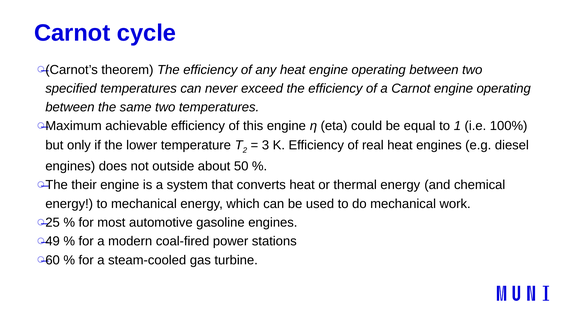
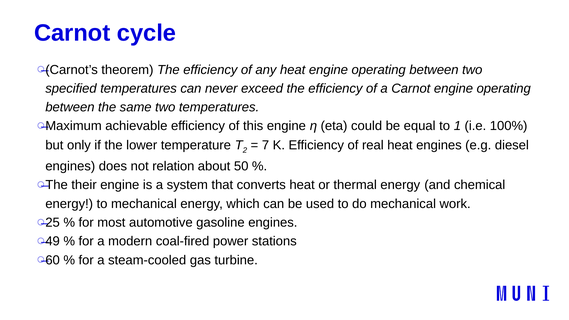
3: 3 -> 7 (265, 145)
outside: outside -> relation (173, 166)
